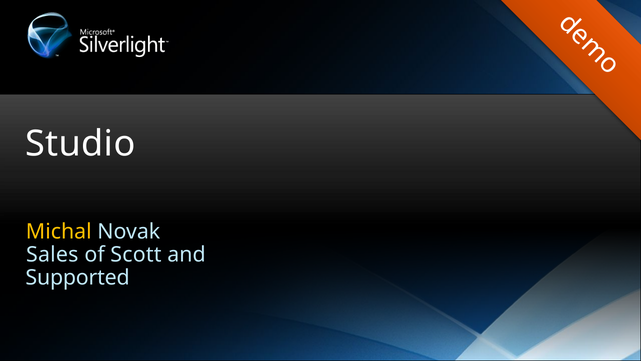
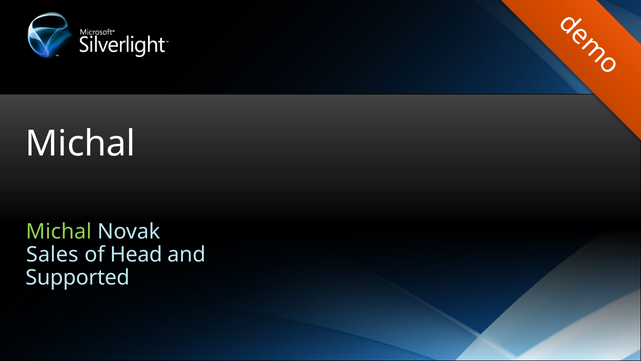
Studio: Studio -> Michal (81, 144)
Michal colour: yellow -> light green (59, 231)
Scott: Scott -> Head (136, 254)
